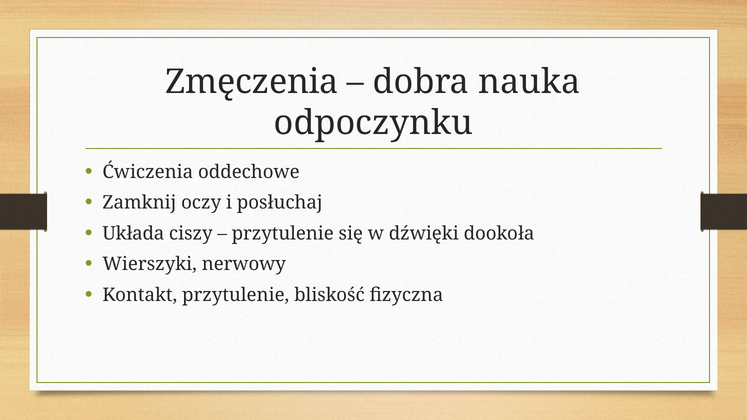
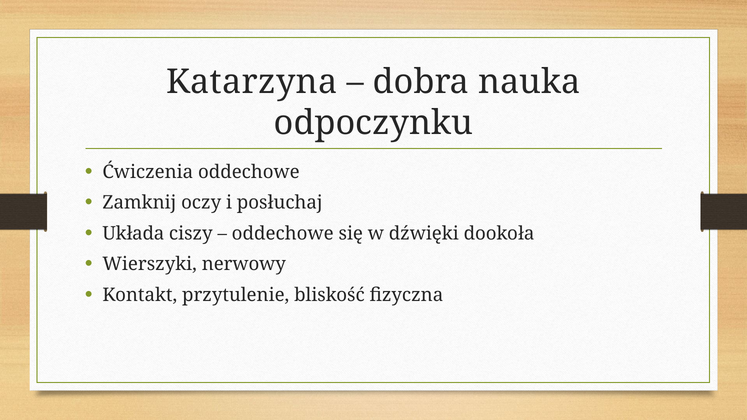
Zmęczenia: Zmęczenia -> Katarzyna (252, 82)
przytulenie: przytulenie -> oddechowe (283, 234)
